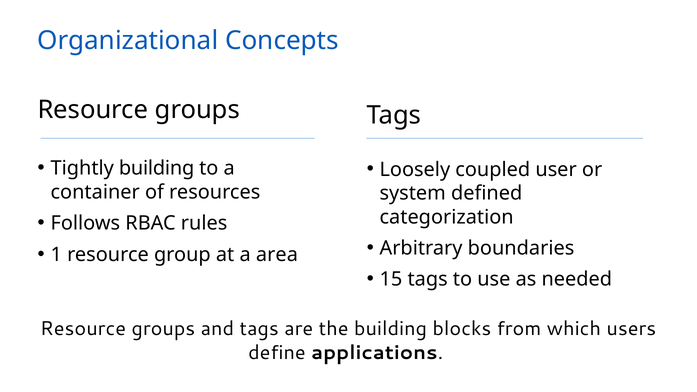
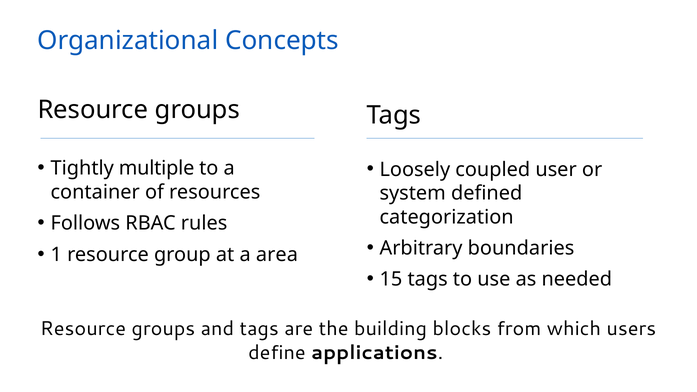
Tightly building: building -> multiple (157, 168)
